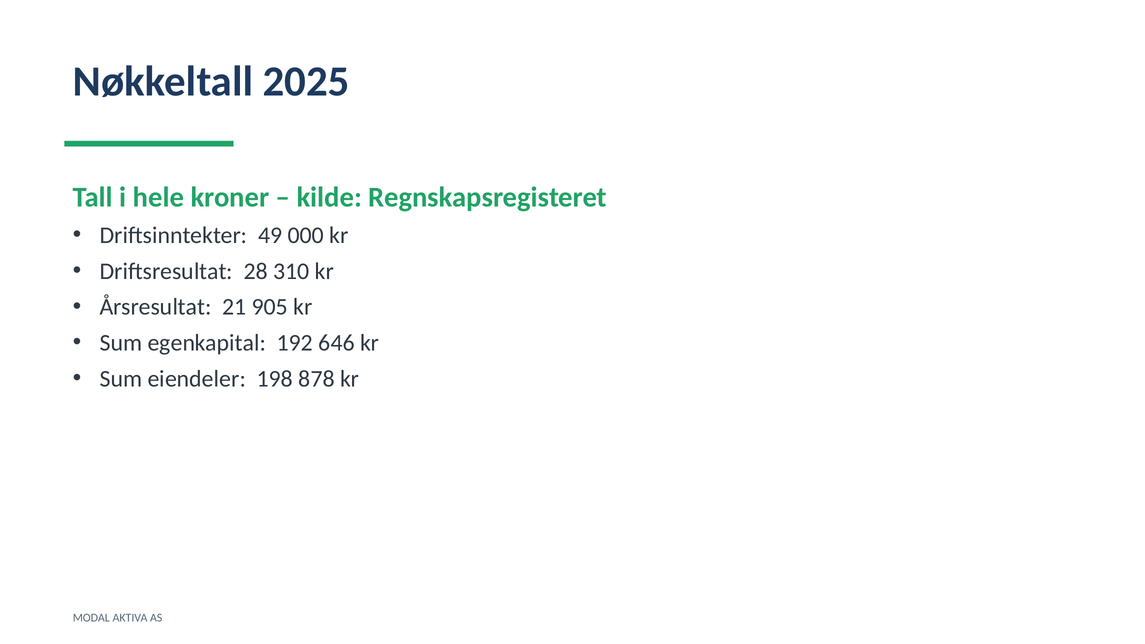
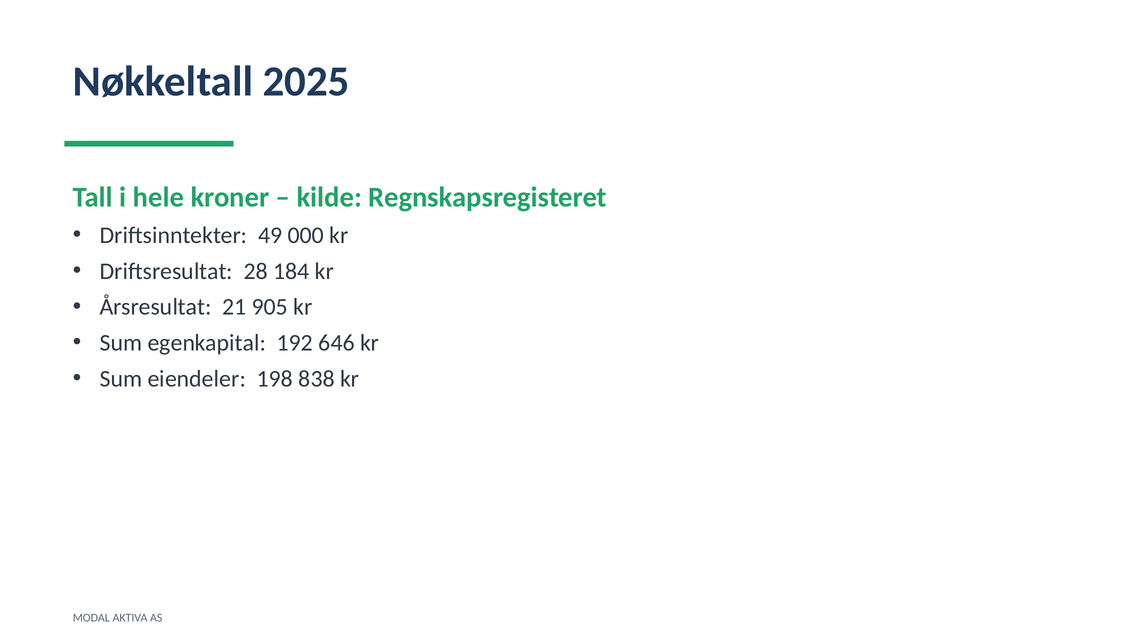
310: 310 -> 184 (291, 271)
878: 878 -> 838 (317, 379)
